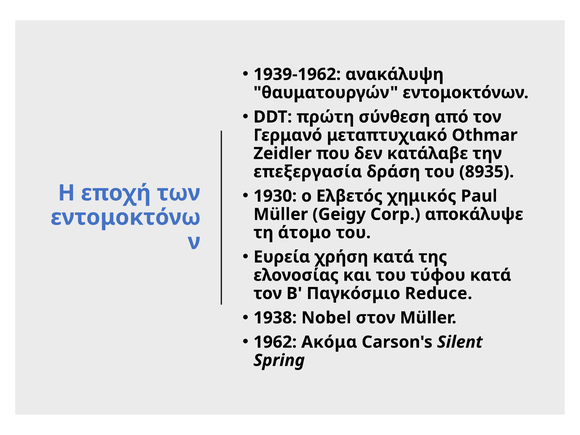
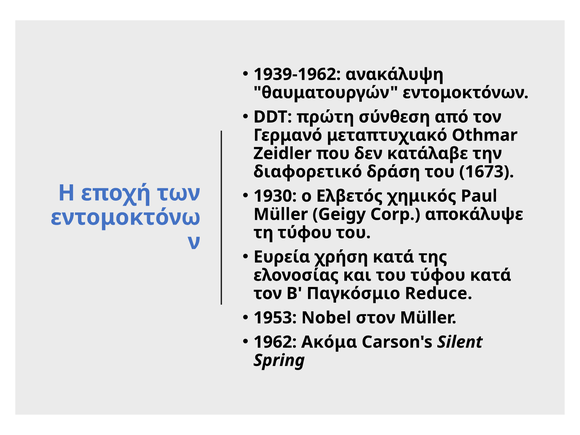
επεξεργασία: επεξεργασία -> διαφορετικό (308, 172)
8935: 8935 -> 1673 (487, 172)
τη άτομο: άτομο -> τύφου (305, 233)
1938: 1938 -> 1953 (275, 318)
